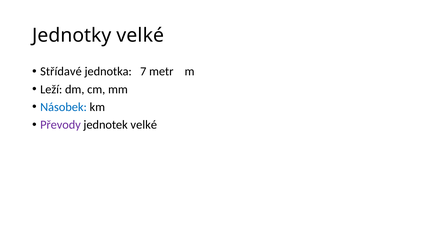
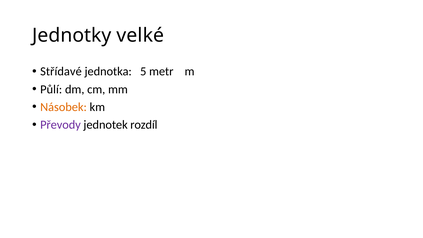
7: 7 -> 5 (143, 72)
Leží: Leží -> Půlí (51, 89)
Násobek colour: blue -> orange (64, 107)
jednotek velké: velké -> rozdíl (144, 125)
